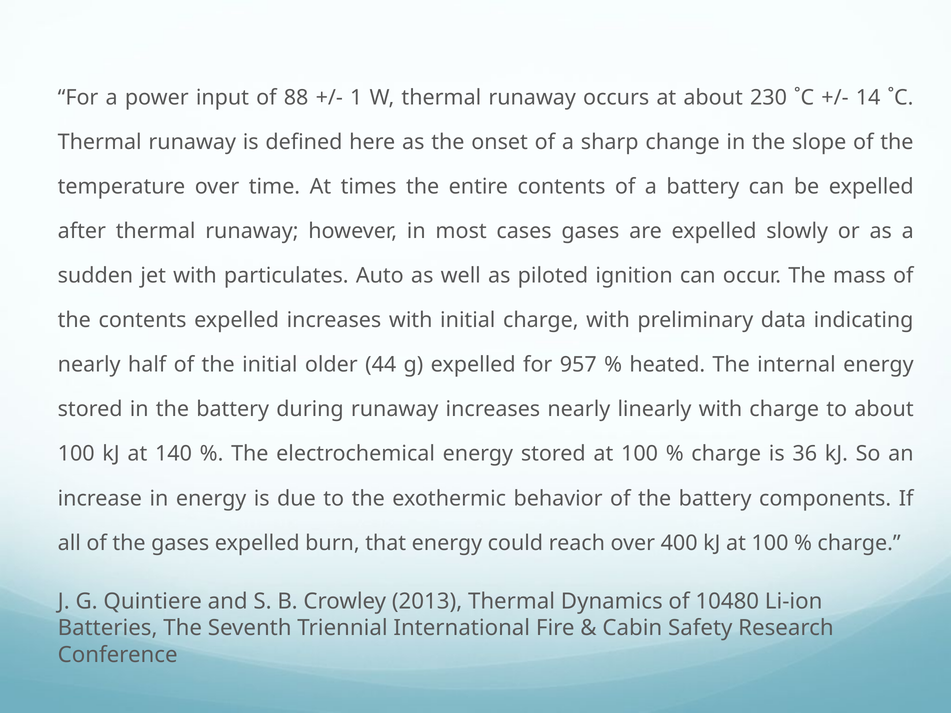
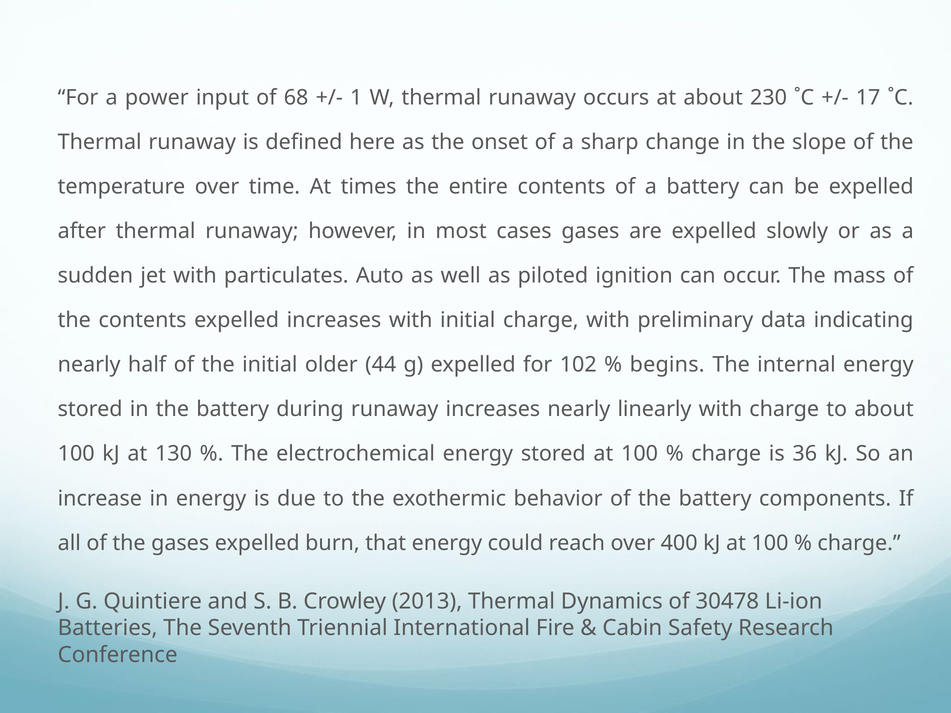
88: 88 -> 68 (296, 97)
14: 14 -> 17 (868, 97)
957: 957 -> 102 (578, 365)
heated: heated -> begins (667, 365)
140: 140 -> 130 (174, 454)
10480: 10480 -> 30478 (727, 601)
